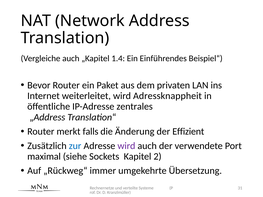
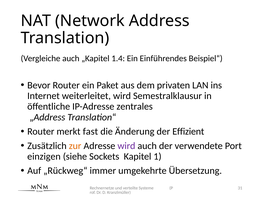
Adressknappheit: Adressknappheit -> Semestralklausur (168, 96)
falls: falls -> fast (90, 132)
zur colour: blue -> orange (75, 146)
maximal: maximal -> einzigen (44, 157)
2: 2 -> 1 (158, 157)
